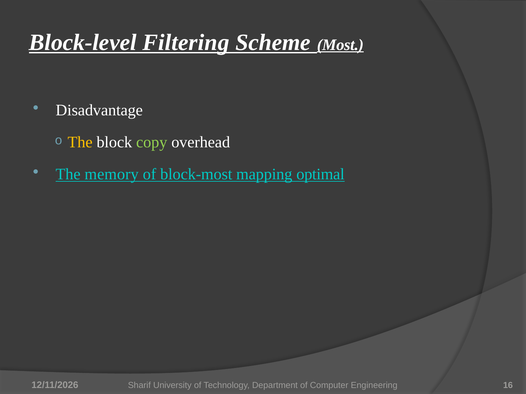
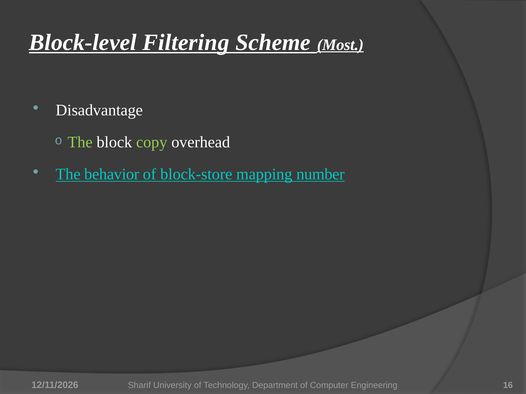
The colour: yellow -> light green (80, 142)
memory: memory -> behavior (112, 174)
block-most: block-most -> block-store (196, 174)
optimal: optimal -> number (320, 174)
